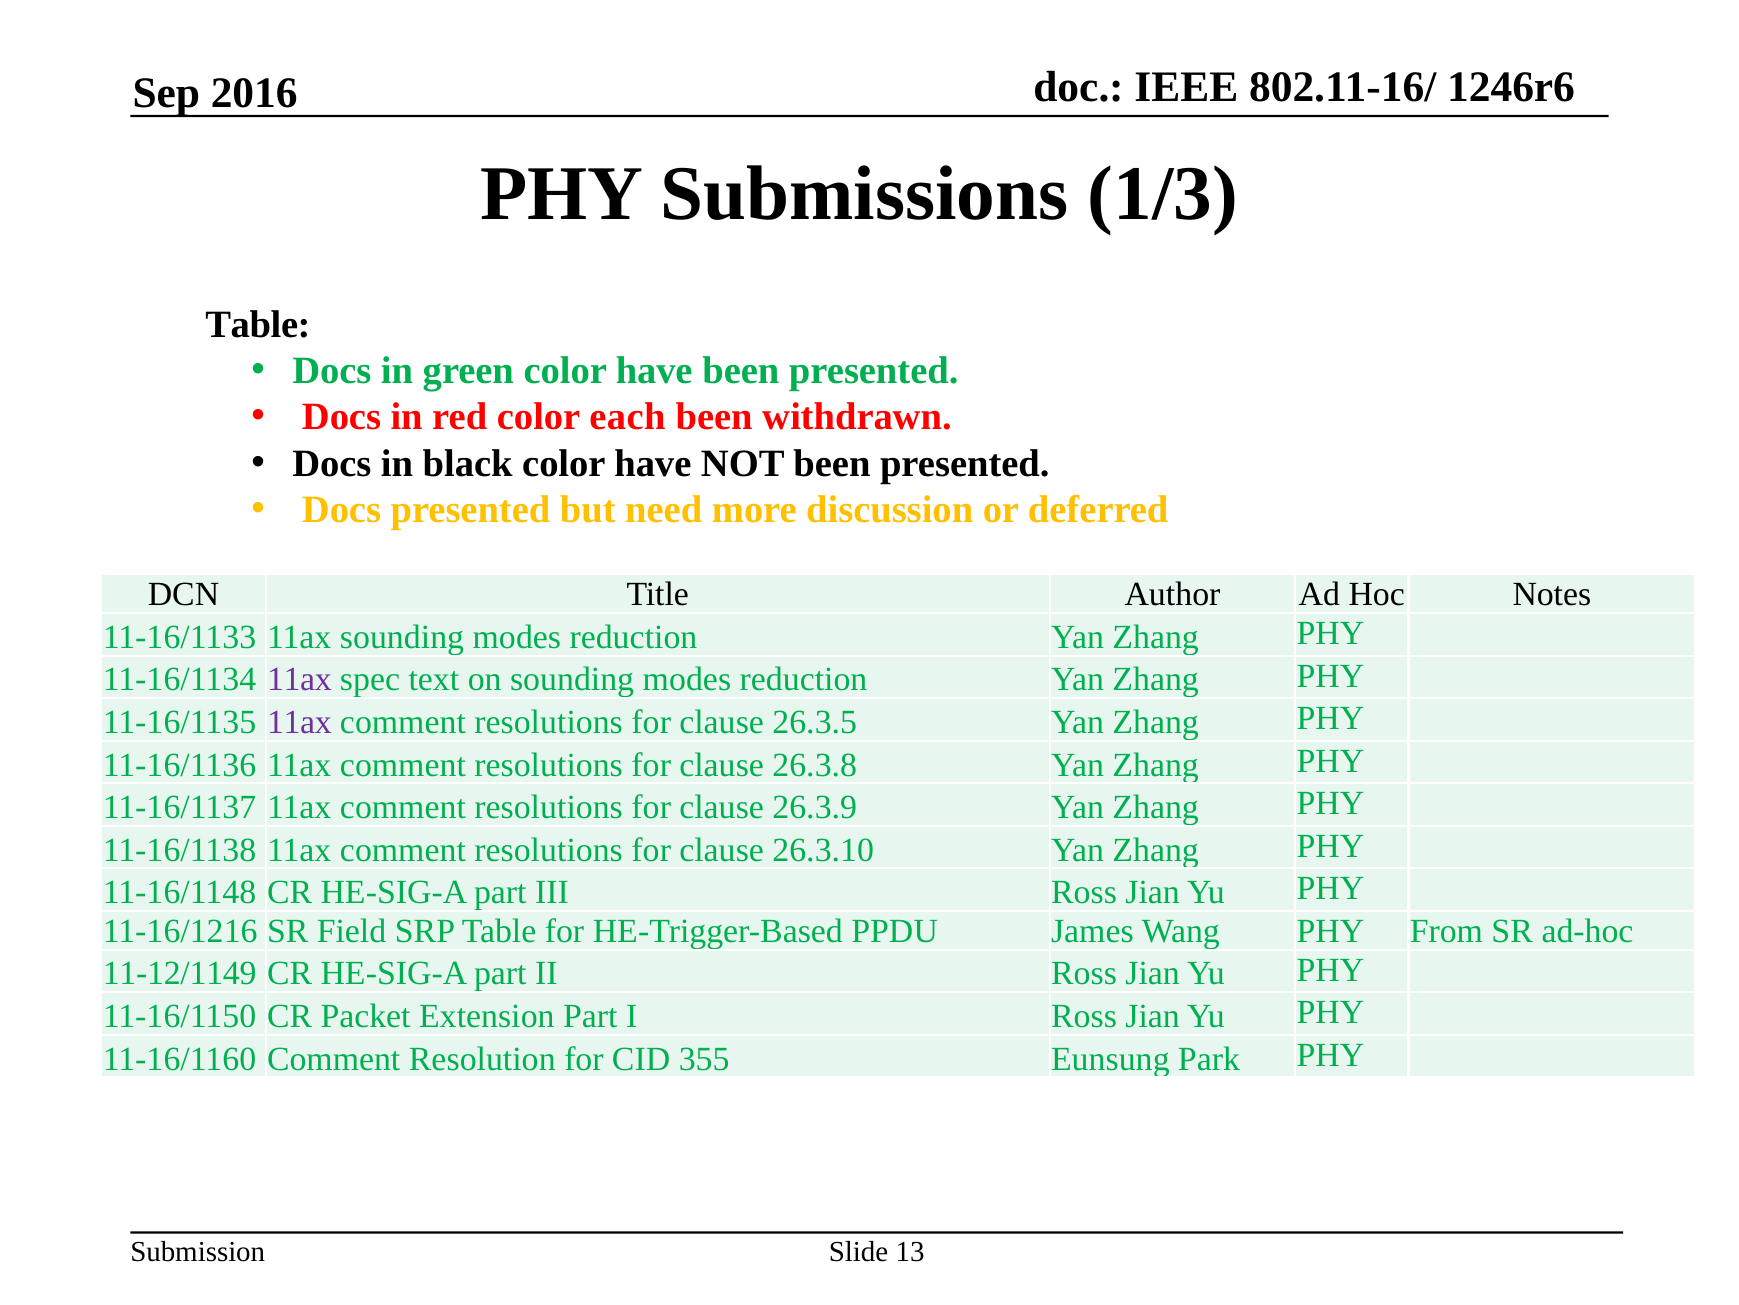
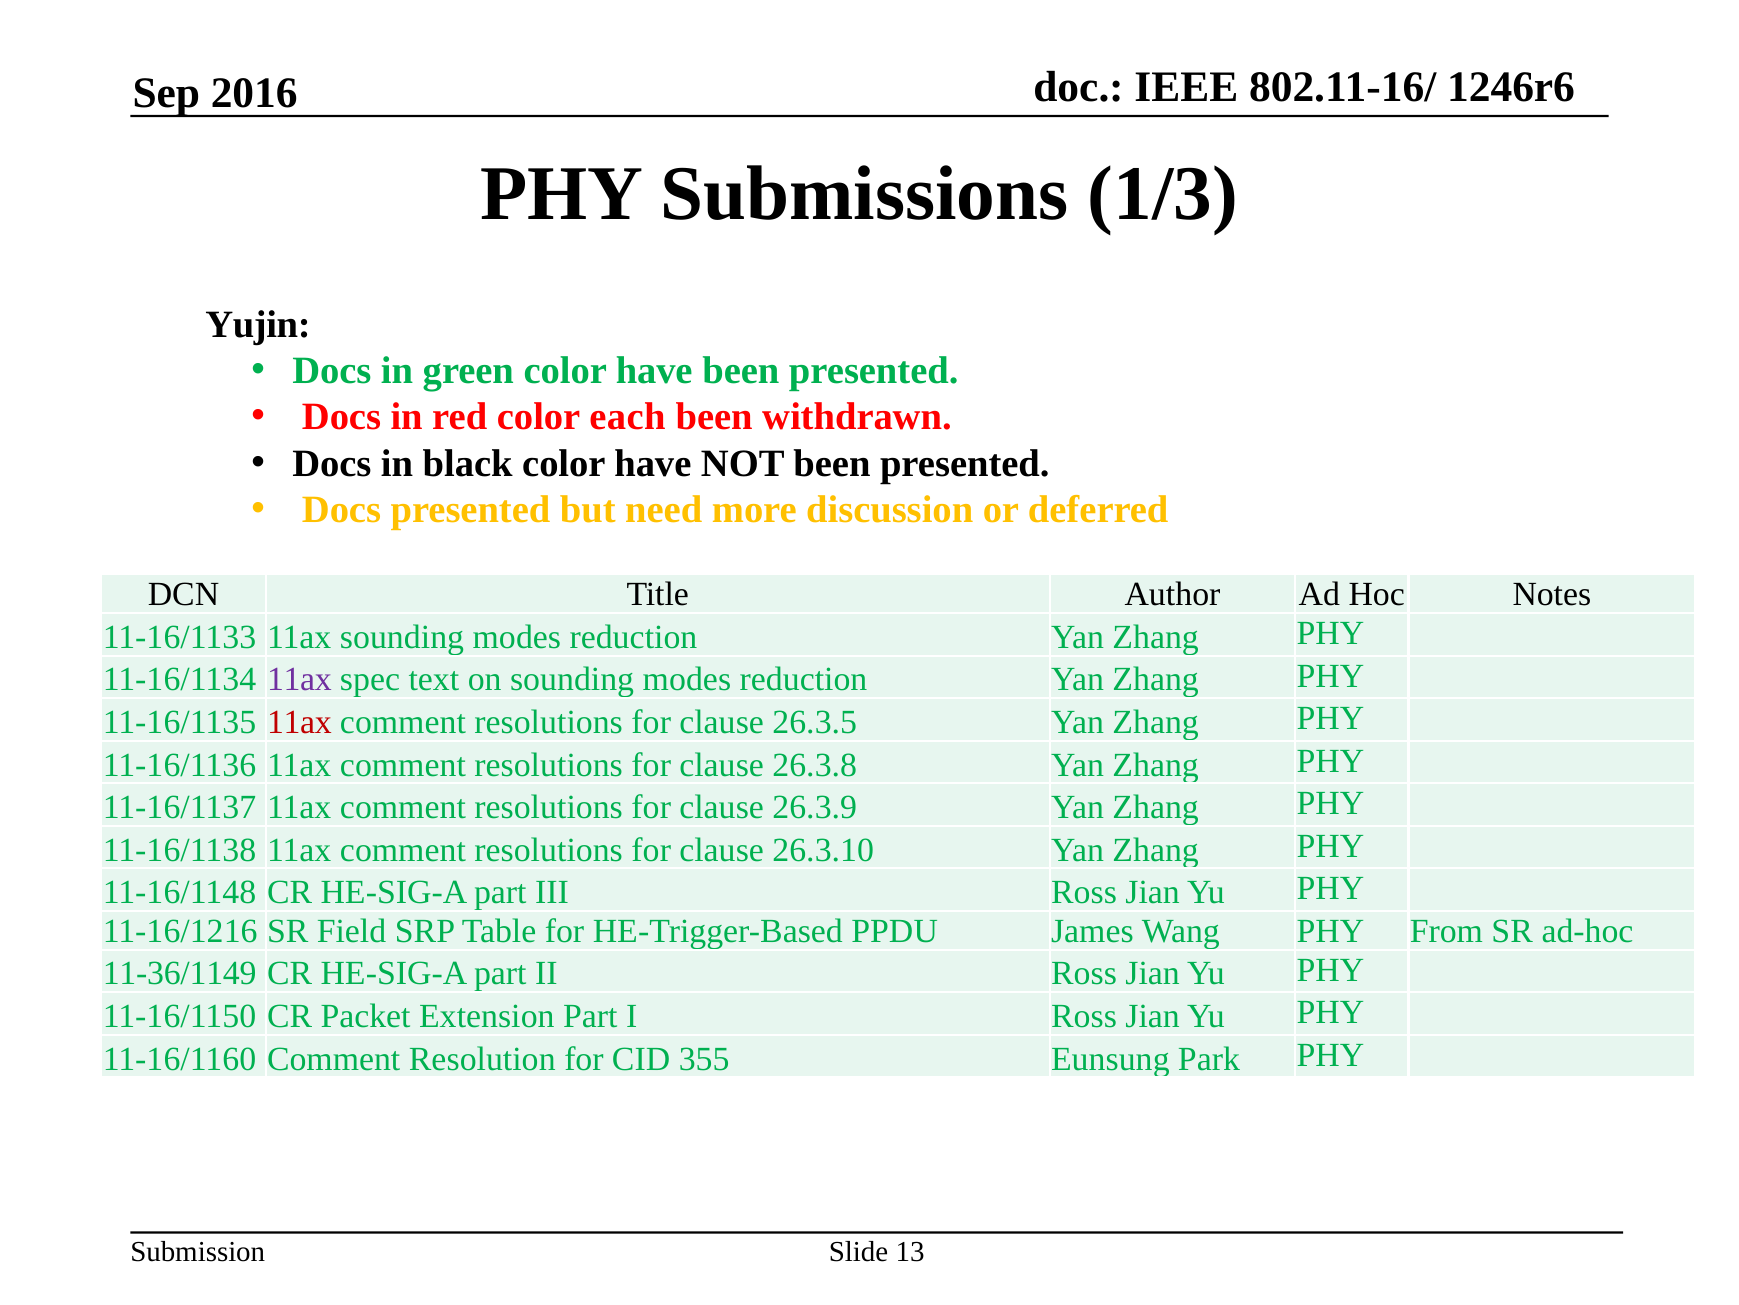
Table: Table -> Yujin (258, 324)
11ax colour: purple -> red (299, 722)
11-12/1149: 11-12/1149 -> 11-36/1149 (180, 973)
